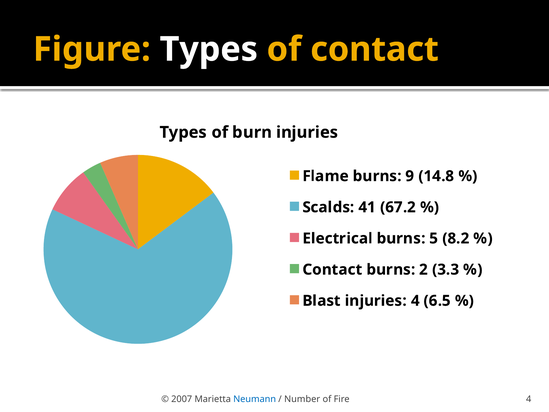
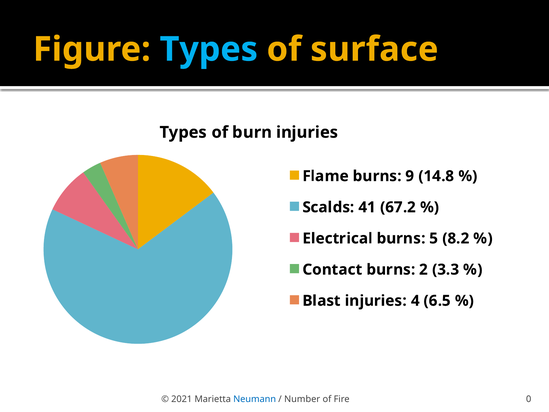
Types colour: white -> light blue (209, 49)
of contact: contact -> surface (374, 49)
2007: 2007 -> 2021 (182, 399)
Fire 4: 4 -> 0 (529, 399)
